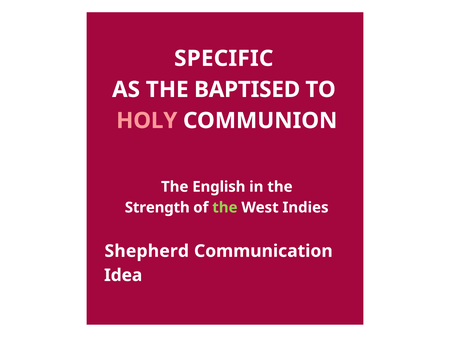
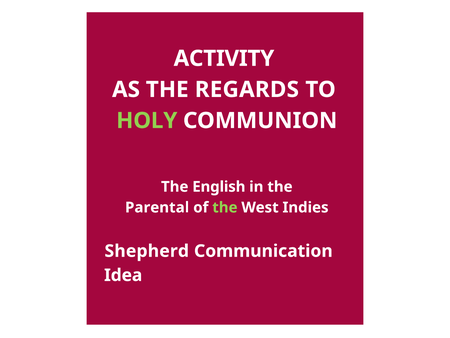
SPECIFIC: SPECIFIC -> ACTIVITY (224, 58)
BAPTISED: BAPTISED -> REGARDS (247, 89)
HOLY colour: pink -> light green (147, 120)
Strength: Strength -> Parental (157, 207)
